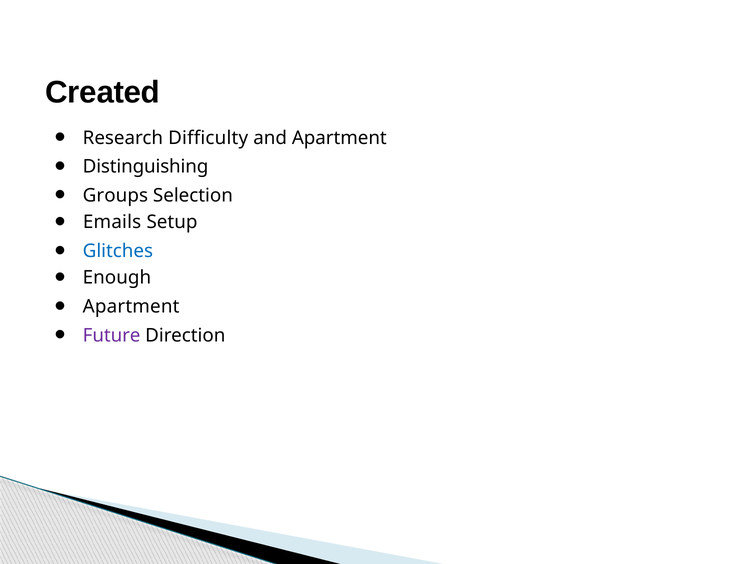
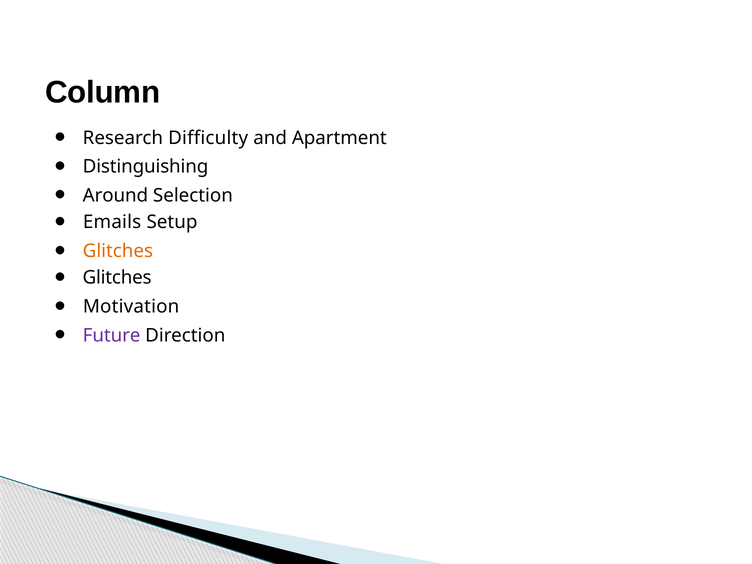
Created: Created -> Column (103, 92)
Groups: Groups -> Around (115, 195)
Glitches colour: blue -> orange (118, 251)
Enough: Enough -> Glitches (117, 278)
Apartment: Apartment -> Motivation (131, 307)
